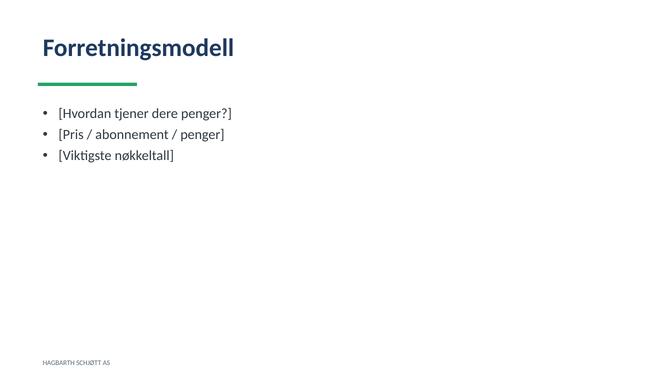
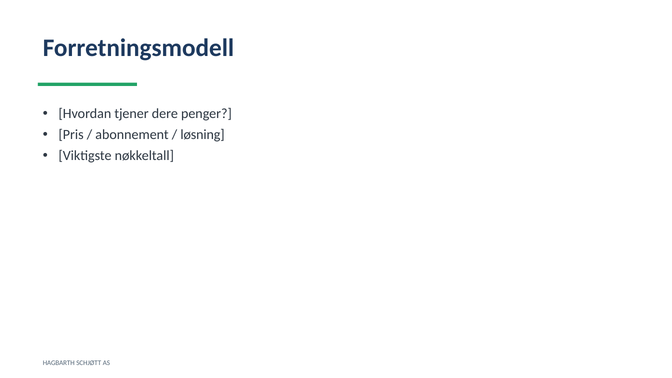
penger: penger -> løsning (202, 135)
